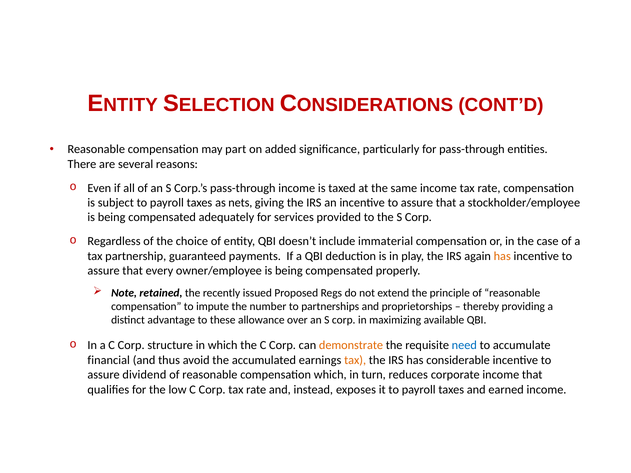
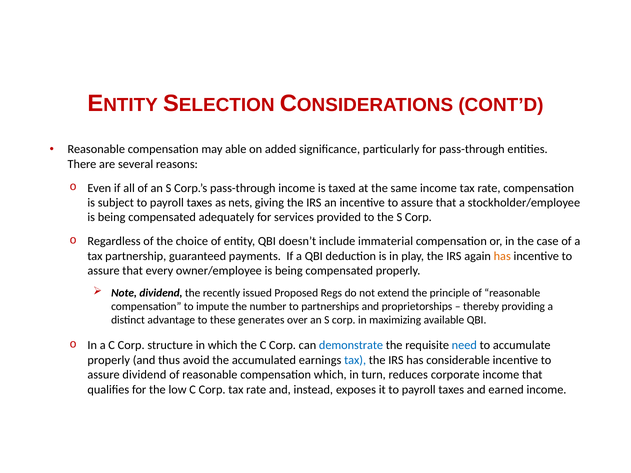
part: part -> able (236, 149)
Note retained: retained -> dividend (161, 293)
allowance: allowance -> generates (261, 320)
demonstrate colour: orange -> blue (351, 346)
financial: financial -> properly (109, 360)
tax colour: orange -> blue (355, 360)
